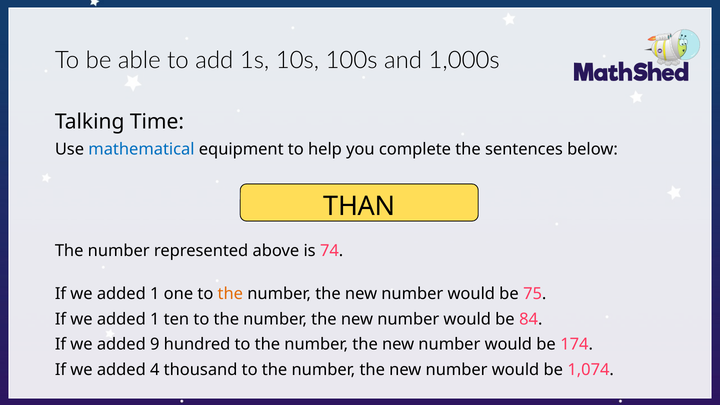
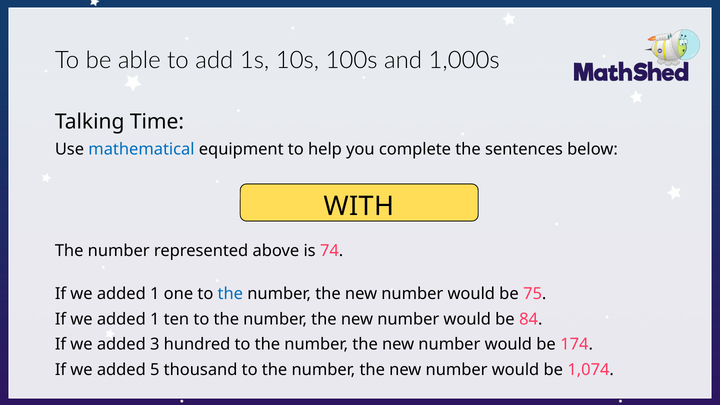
THAN: THAN -> WITH (359, 207)
the colour: orange -> blue (230, 294)
9: 9 -> 3 (155, 344)
4: 4 -> 5 (155, 370)
